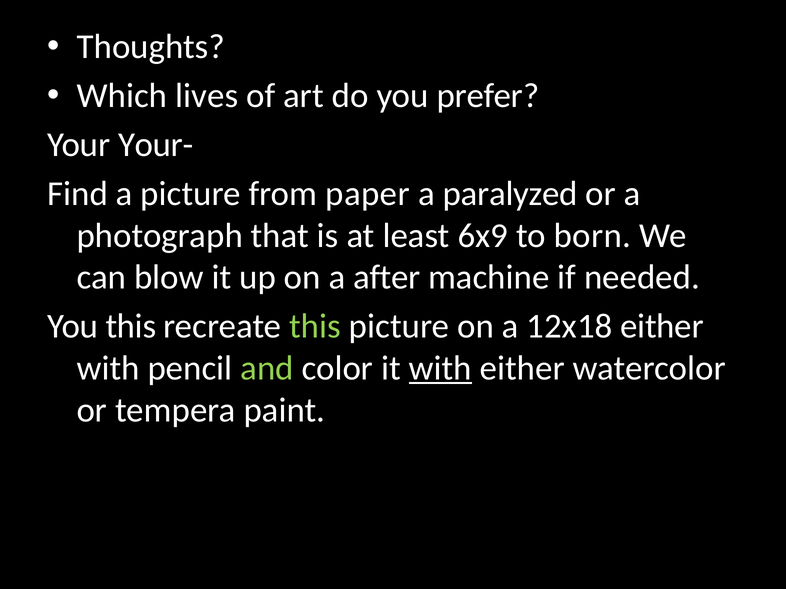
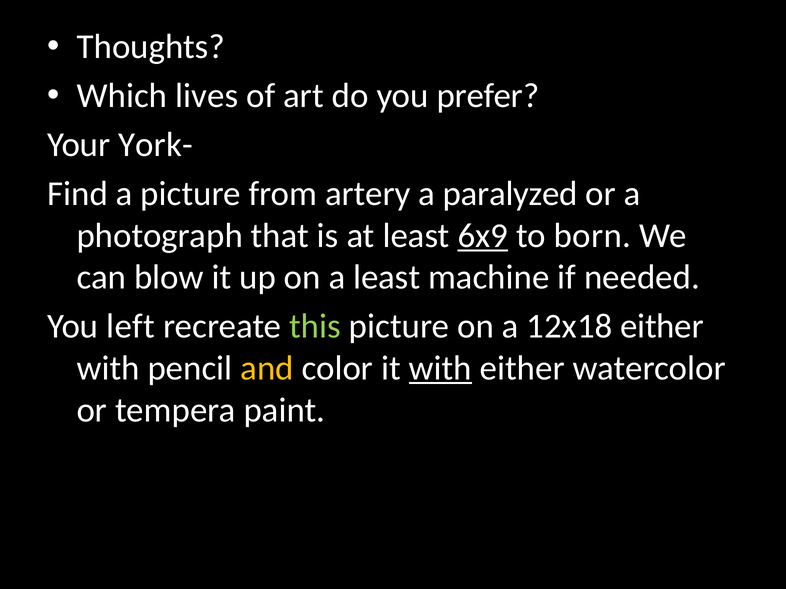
Your-: Your- -> York- (156, 145)
paper: paper -> artery (368, 194)
6x9 underline: none -> present (483, 236)
a after: after -> least (387, 278)
You this: this -> left (131, 327)
and colour: light green -> yellow (267, 368)
